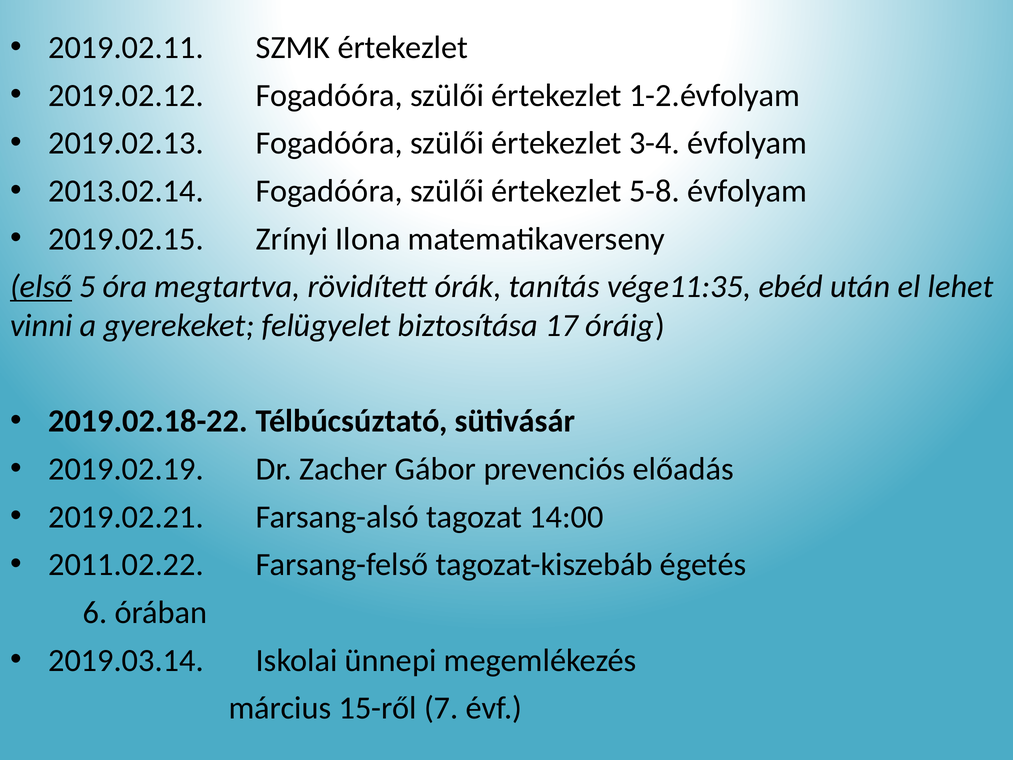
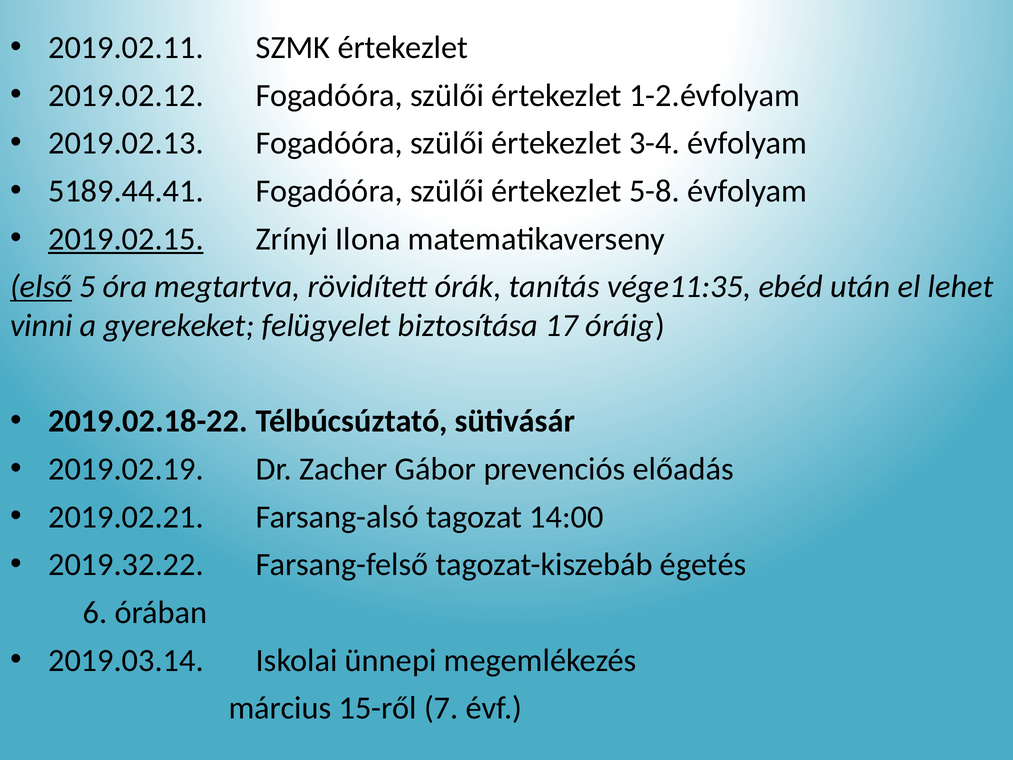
2013.02.14: 2013.02.14 -> 5189.44.41 (126, 191)
2019.02.15 underline: none -> present (126, 239)
2011.02.22: 2011.02.22 -> 2019.32.22 (126, 565)
